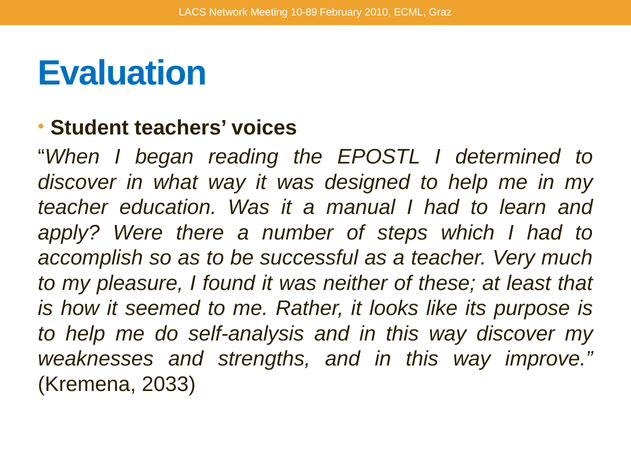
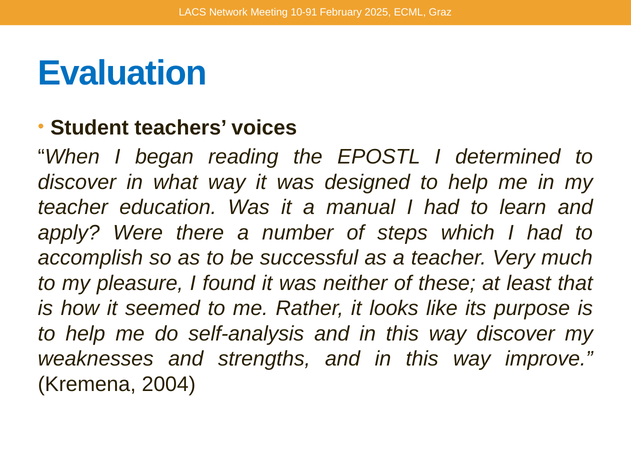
10-89: 10-89 -> 10-91 (304, 12)
2010: 2010 -> 2025 (378, 12)
2033: 2033 -> 2004 (169, 384)
